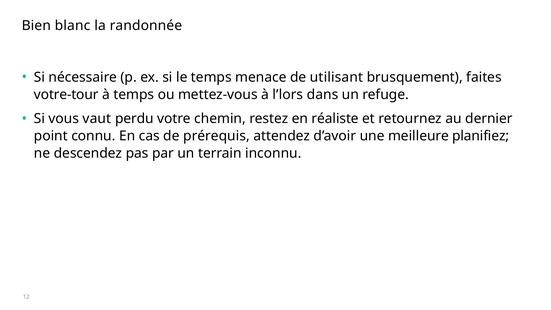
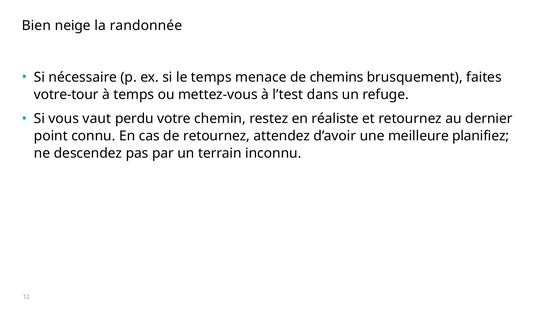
blanc: blanc -> neige (73, 26)
utilisant: utilisant -> chemins (337, 77)
l’lors: l’lors -> l’test (288, 94)
de prérequis: prérequis -> retournez (217, 136)
